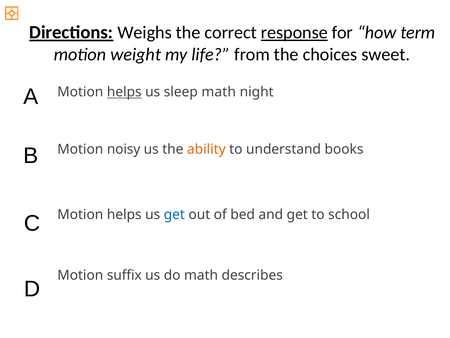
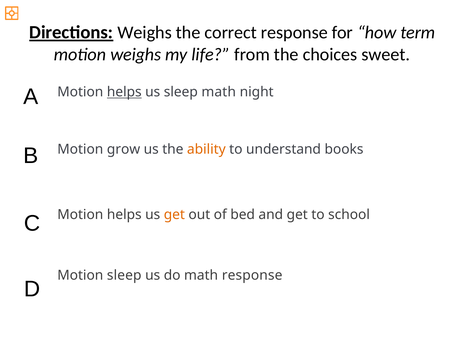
response underline: present -> none (294, 32)
motion weight: weight -> weighs (136, 54)
noisy: noisy -> grow (124, 149)
get colour: blue -> orange (174, 214)
Motion suffix: suffix -> sleep (124, 275)
math describes: describes -> response (252, 275)
